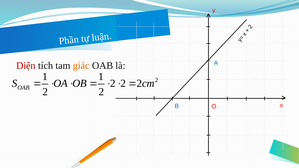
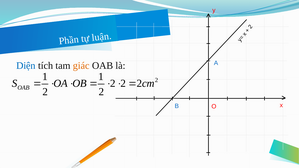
Diện colour: red -> blue (26, 66)
